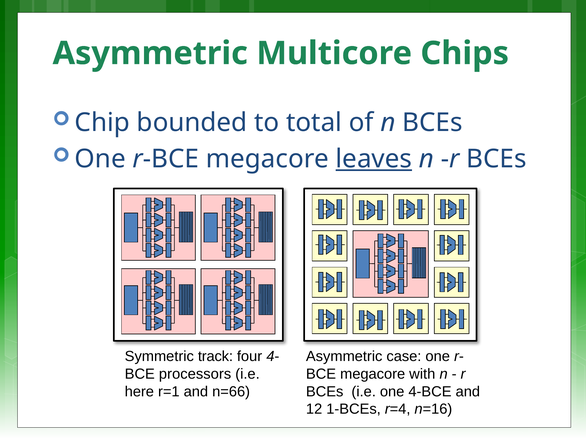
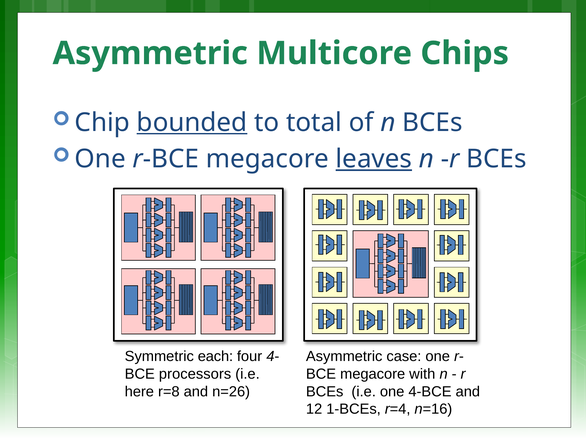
bounded underline: none -> present (192, 123)
track: track -> each (215, 357)
r=1: r=1 -> r=8 (169, 392)
n=66: n=66 -> n=26 (231, 392)
